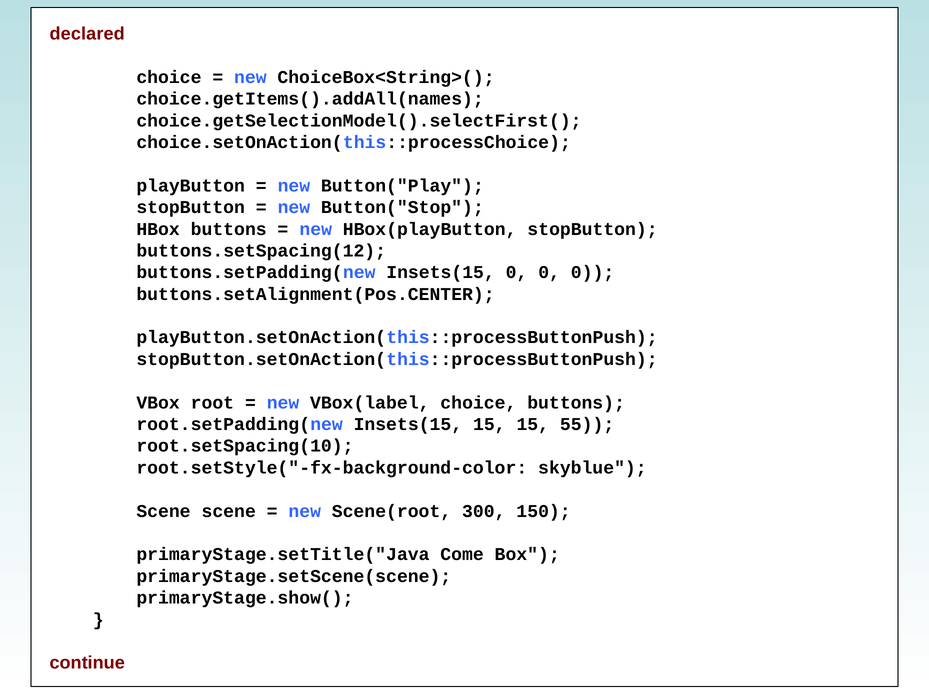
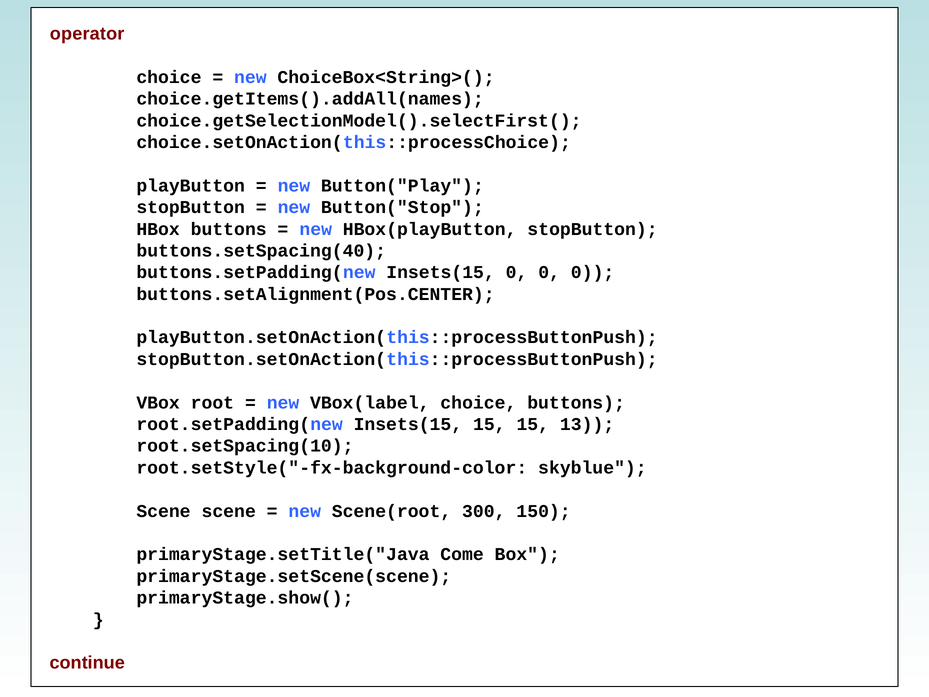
declared: declared -> operator (87, 34)
buttons.setSpacing(12: buttons.setSpacing(12 -> buttons.setSpacing(40 (261, 251)
55: 55 -> 13 (587, 424)
